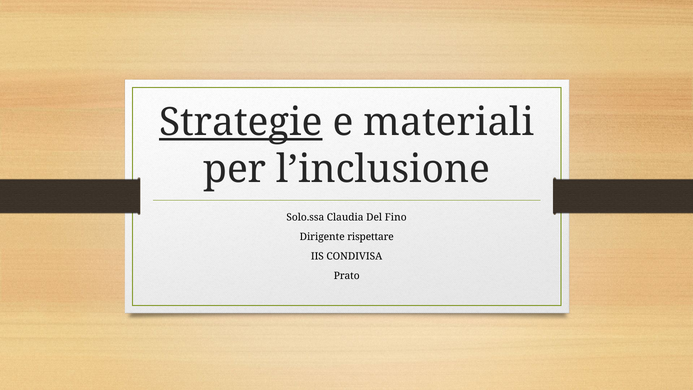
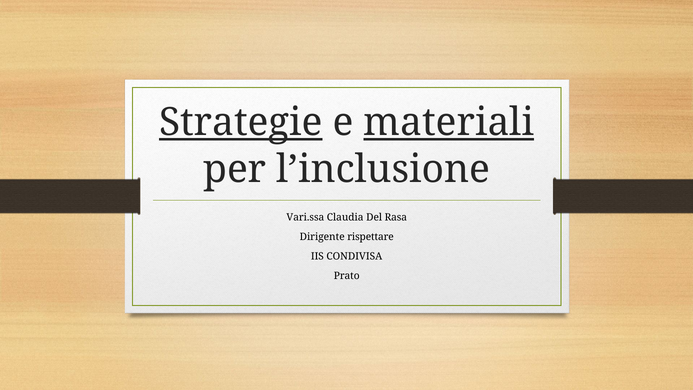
materiali underline: none -> present (449, 122)
Solo.ssa: Solo.ssa -> Vari.ssa (305, 217)
Fino: Fino -> Rasa (396, 217)
